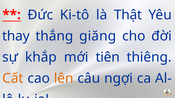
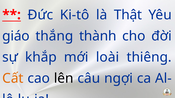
thay: thay -> giáo (16, 36)
giăng: giăng -> thành (98, 36)
tiên: tiên -> loài (108, 57)
lên colour: orange -> black (64, 79)
